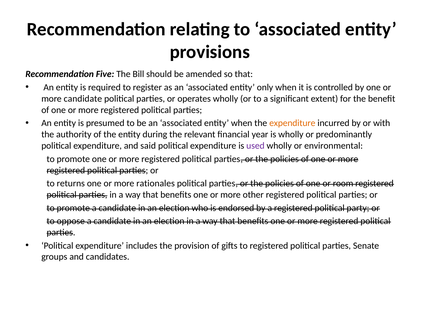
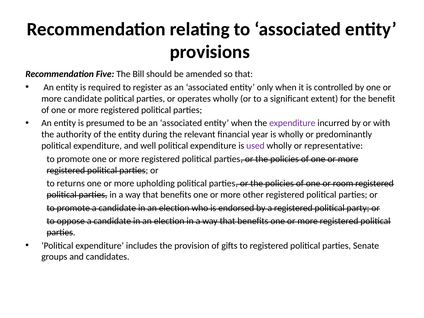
expenditure colour: orange -> purple (292, 123)
said: said -> well (148, 146)
environmental: environmental -> representative (334, 146)
rationales: rationales -> upholding (156, 183)
